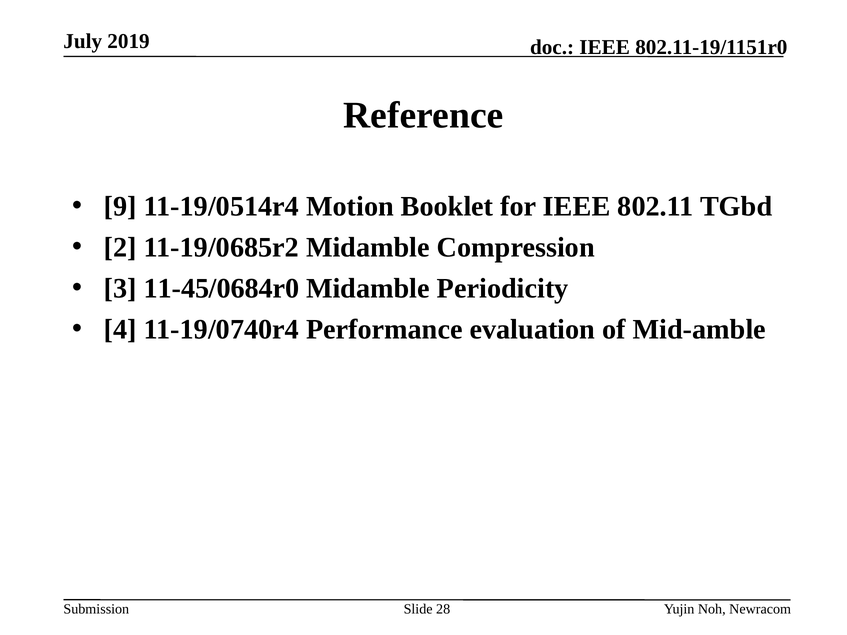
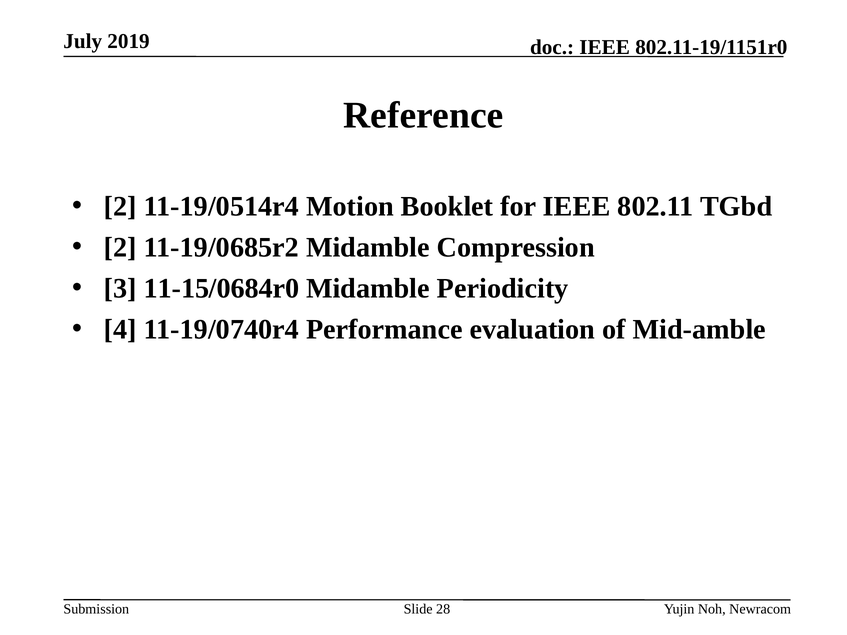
9: 9 -> 2 (120, 207)
11-45/0684r0: 11-45/0684r0 -> 11-15/0684r0 (221, 289)
